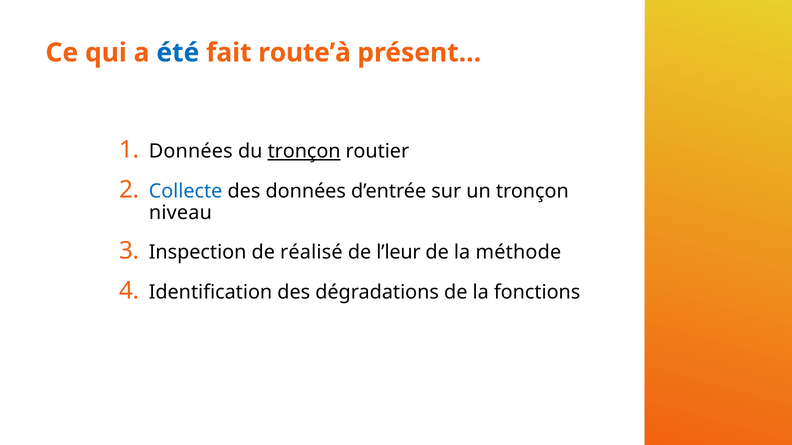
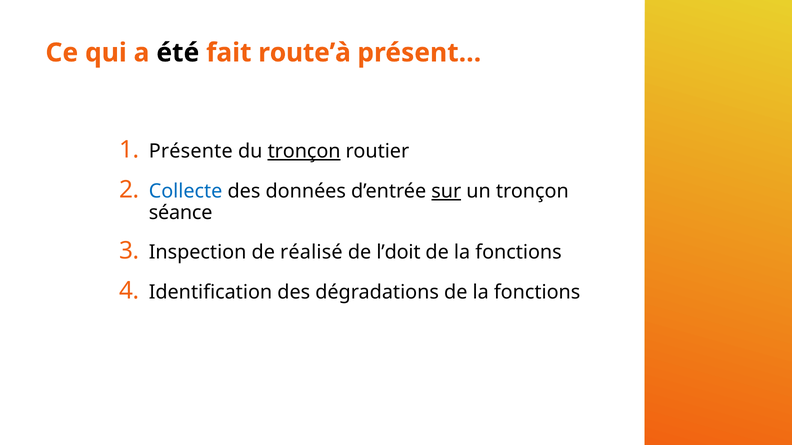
été colour: blue -> black (178, 53)
Données: Données -> Présente (191, 151)
sur underline: none -> present (446, 191)
niveau: niveau -> séance (181, 213)
l’leur: l’leur -> l’doit (398, 253)
méthode: méthode -> fonctions (519, 253)
